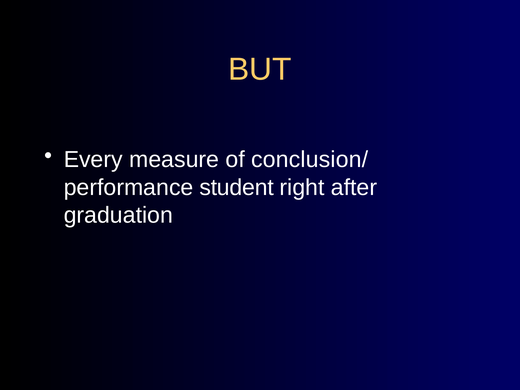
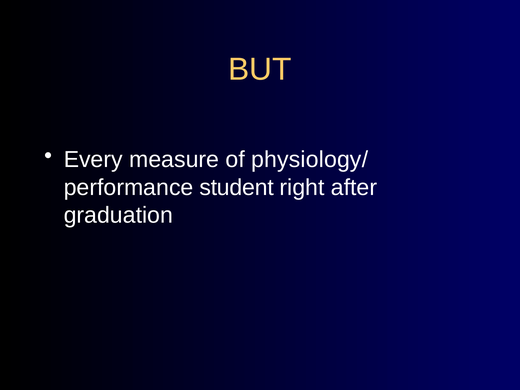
conclusion/: conclusion/ -> physiology/ (310, 160)
